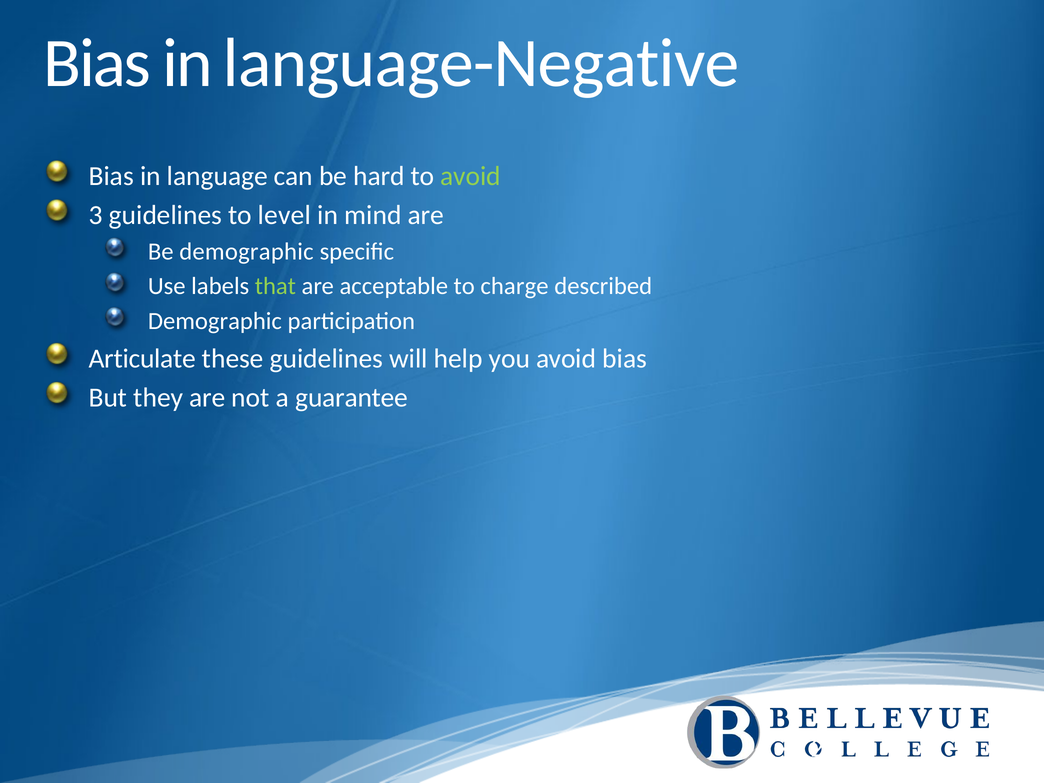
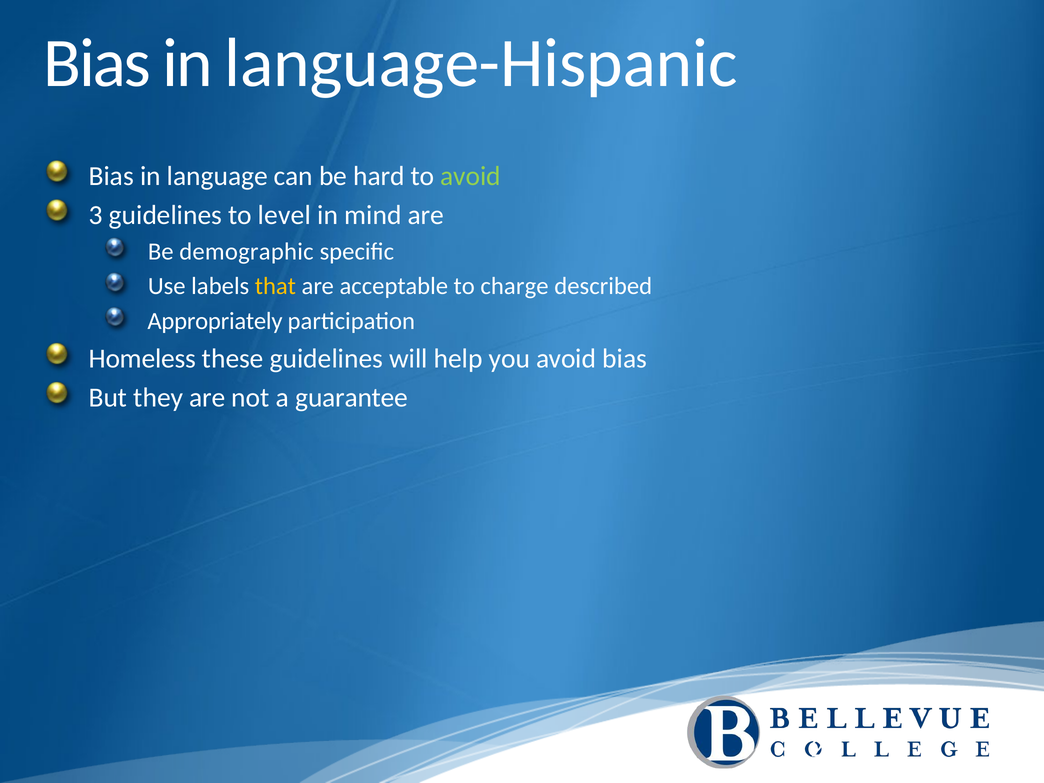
language-Negative: language-Negative -> language-Hispanic (481, 63)
that colour: light green -> yellow (275, 286)
Demographic: Demographic -> Appropriately (215, 321)
Articulate: Articulate -> Homeless (142, 358)
